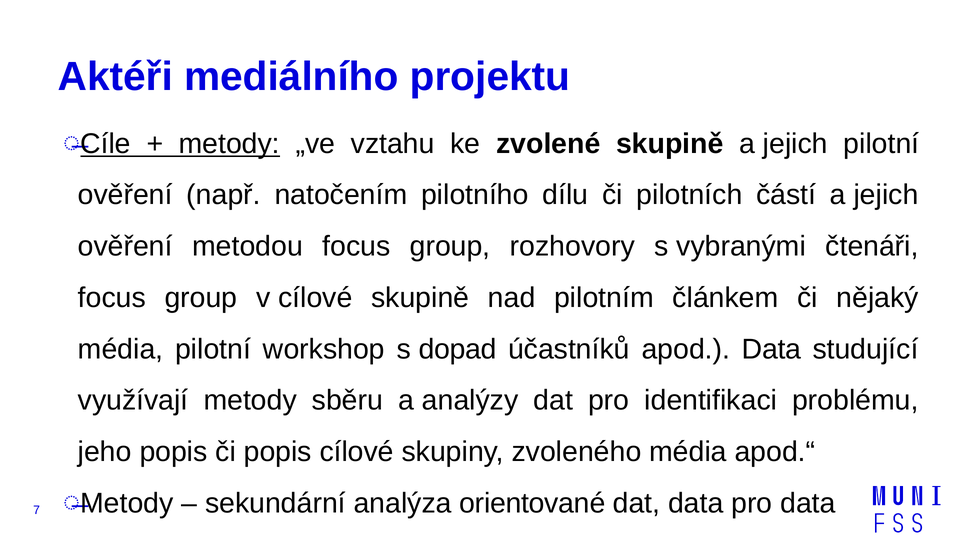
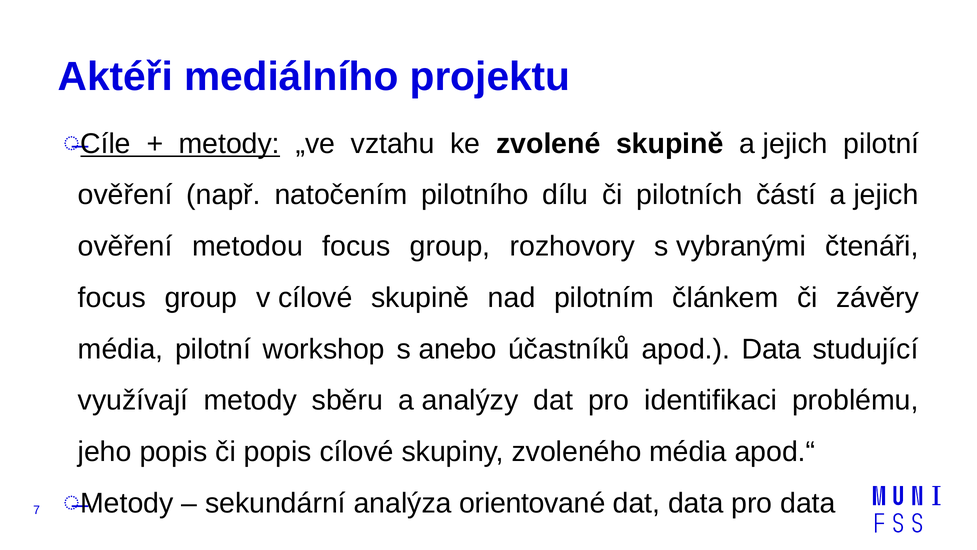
nějaký: nějaký -> závěry (878, 298)
dopad: dopad -> anebo (458, 349)
